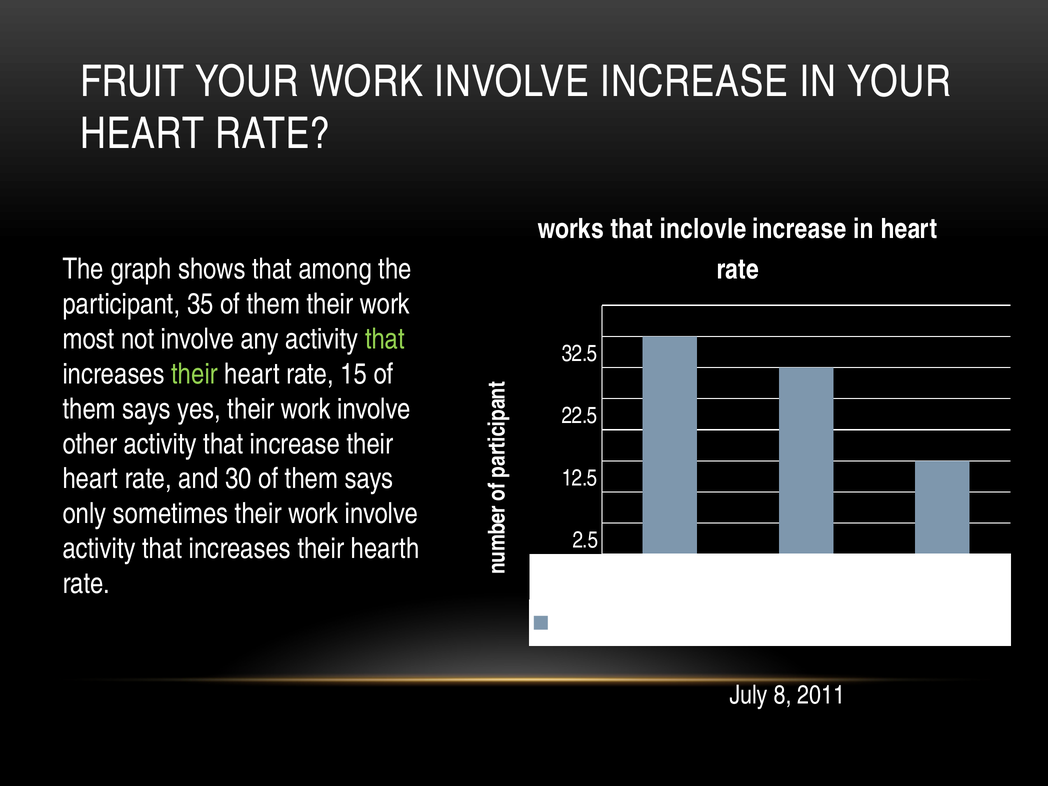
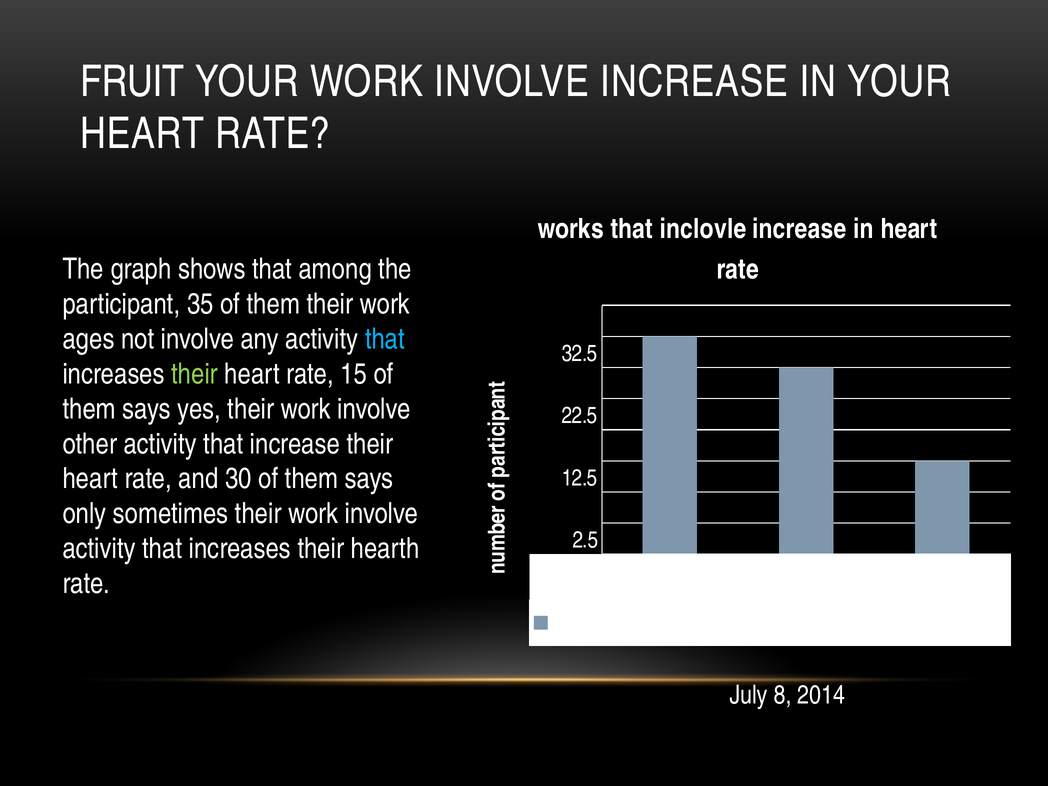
most: most -> ages (89, 339)
that colour: light green -> light blue (385, 339)
2011: 2011 -> 2014 (821, 695)
